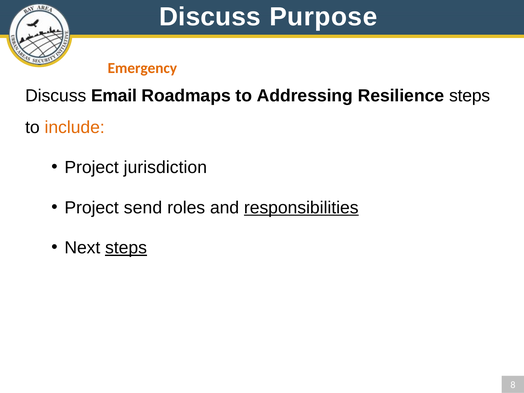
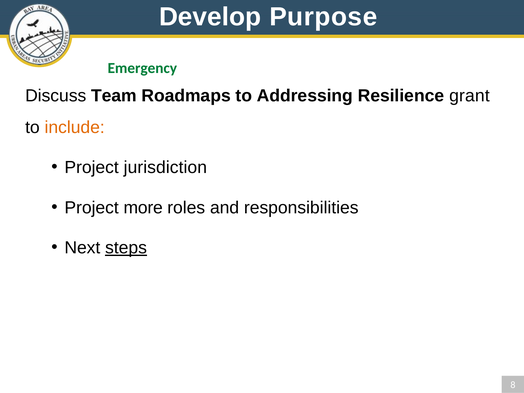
Discuss: Discuss -> Develop (210, 17)
Emergency colour: orange -> green (142, 68)
Email: Email -> Team (114, 96)
Resilience steps: steps -> grant (469, 96)
Project send: send -> more (143, 208)
responsibilities underline: present -> none (301, 208)
